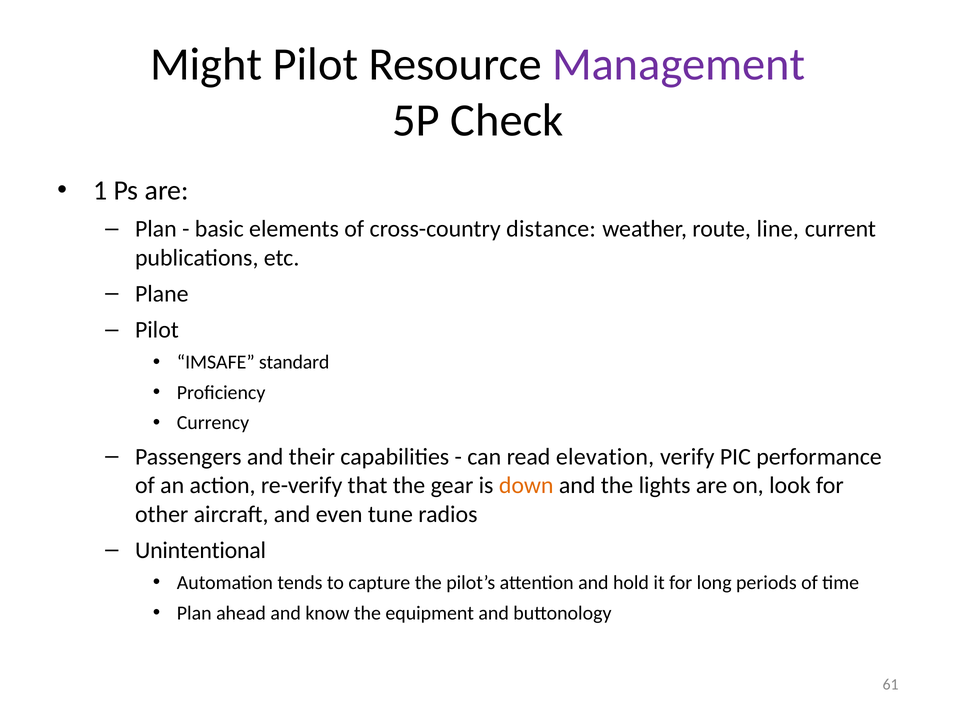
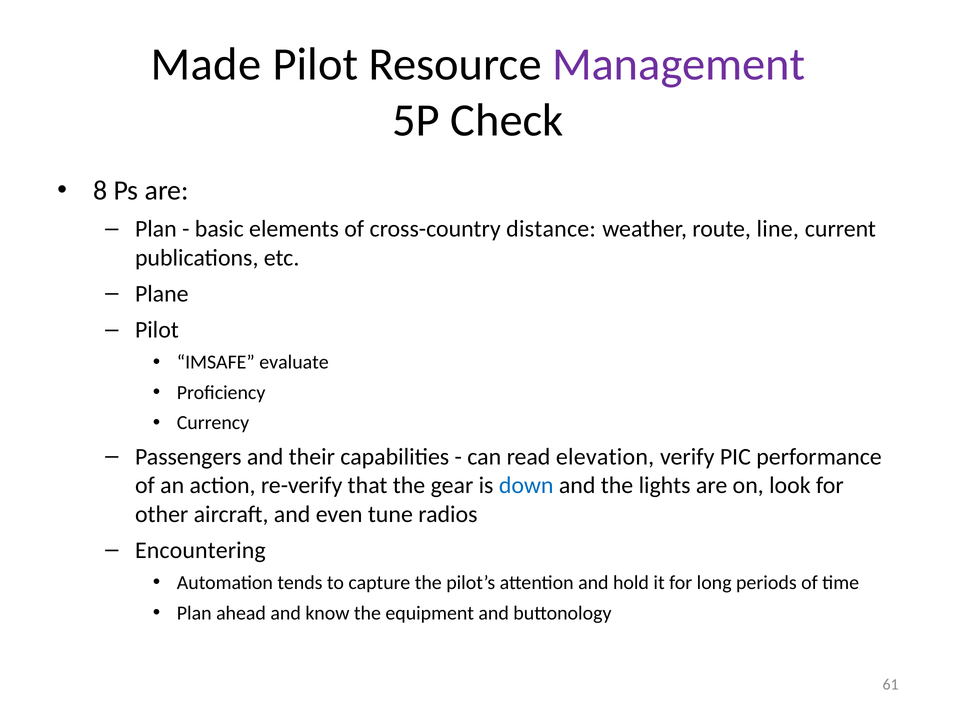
Might: Might -> Made (206, 65)
1: 1 -> 8 (100, 191)
standard: standard -> evaluate (294, 362)
down colour: orange -> blue (526, 486)
Unintentional: Unintentional -> Encountering (200, 550)
